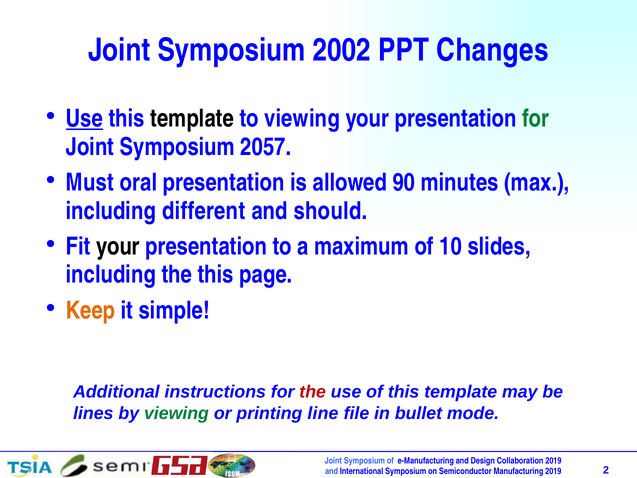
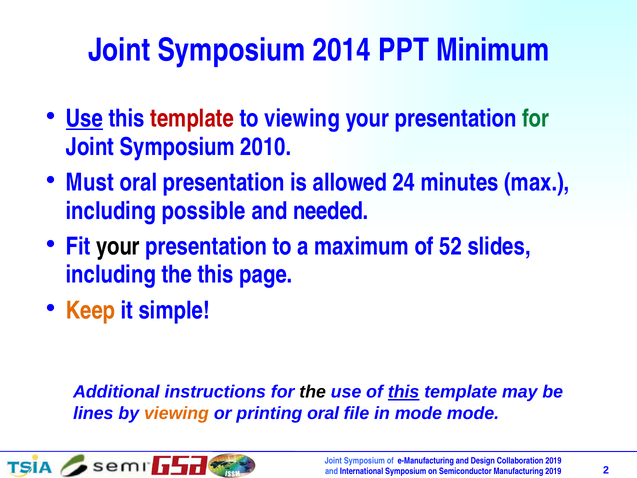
2002: 2002 -> 2014 (342, 50)
Changes: Changes -> Minimum (493, 50)
template colour: black -> red (192, 118)
2057: 2057 -> 2010 (266, 147)
90: 90 -> 24 (404, 182)
different: different -> possible (204, 211)
should: should -> needed (331, 211)
10: 10 -> 52 (451, 246)
the colour: red -> black (313, 392)
this underline: none -> present (404, 392)
viewing colour: green -> orange (176, 413)
printing line: line -> oral (323, 413)
in bullet: bullet -> mode (418, 413)
